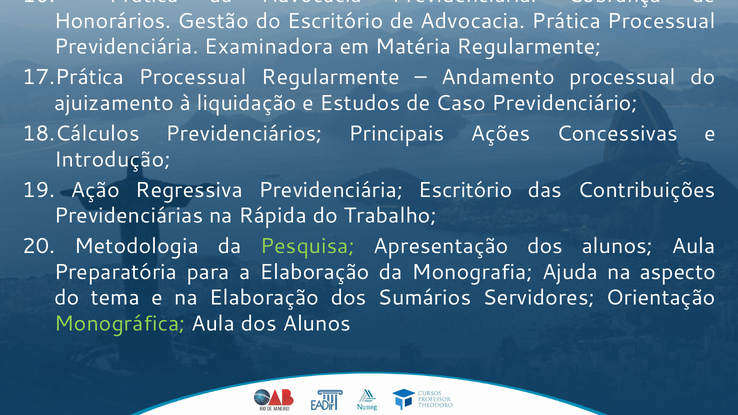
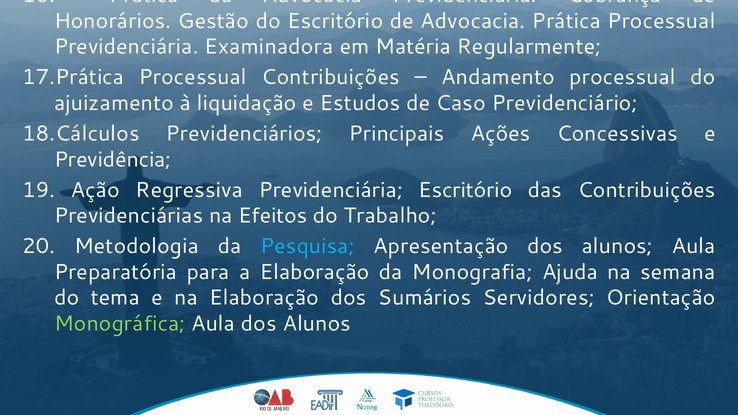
Processual Regularmente: Regularmente -> Contribuições (331, 77)
Introdução: Introdução -> Previdência (113, 160)
Rápida: Rápida -> Efeitos (273, 216)
Pesquisa colour: light green -> light blue (307, 246)
aspecto: aspecto -> semana (678, 272)
